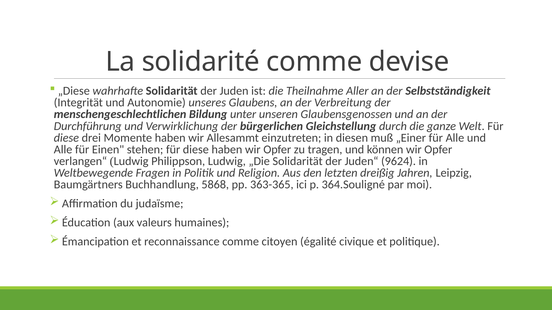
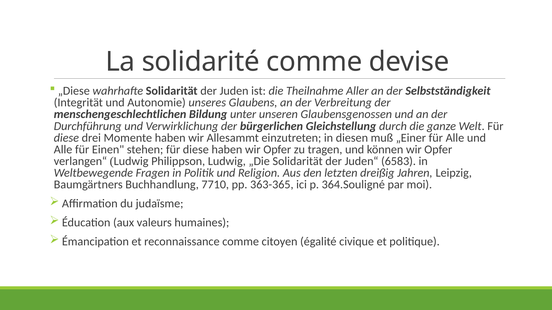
9624: 9624 -> 6583 (399, 161)
5868: 5868 -> 7710 (215, 185)
